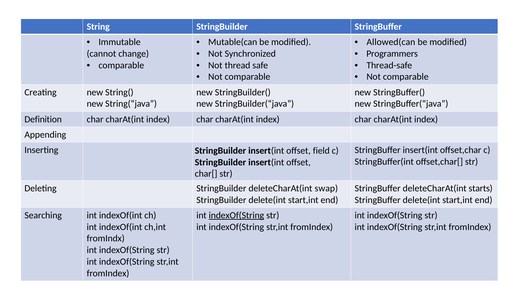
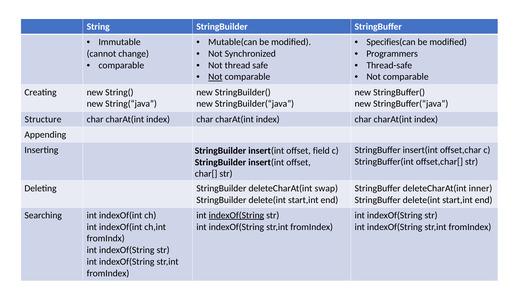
Allowed(can: Allowed(can -> Specifies(can (391, 42)
Not underline: none -> present (215, 77)
Definition: Definition -> Structure (43, 119)
starts: starts -> inner (481, 188)
